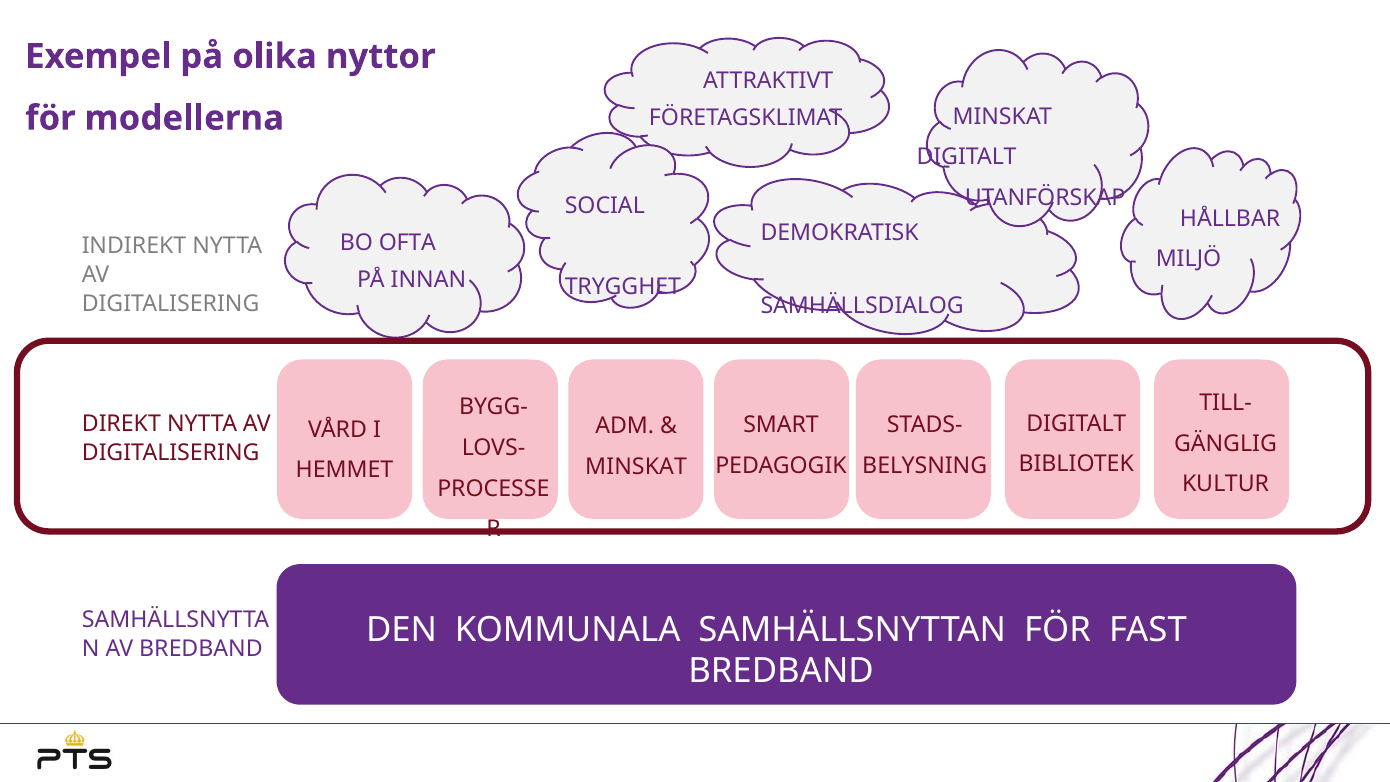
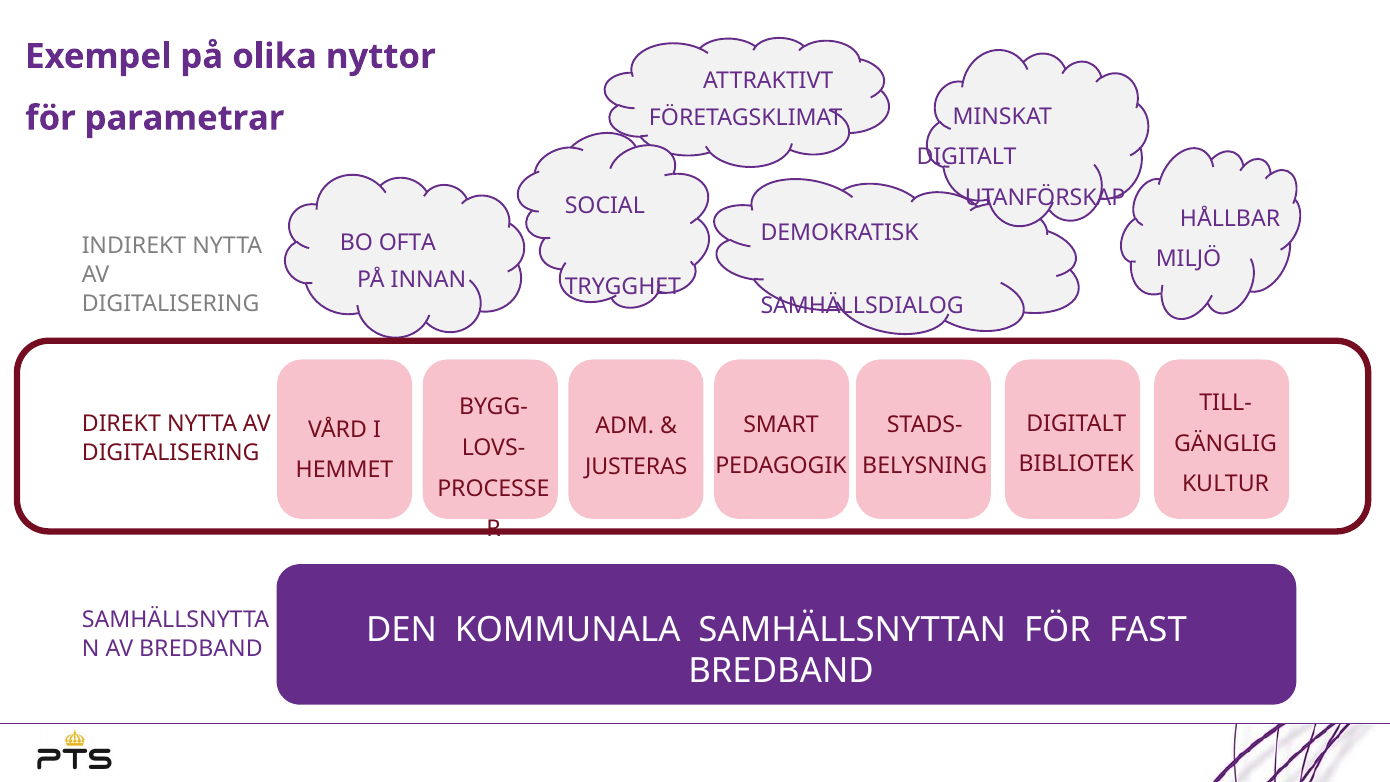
modellerna: modellerna -> parametrar (184, 118)
MINSKAT: MINSKAT -> JUSTERAS (636, 466)
